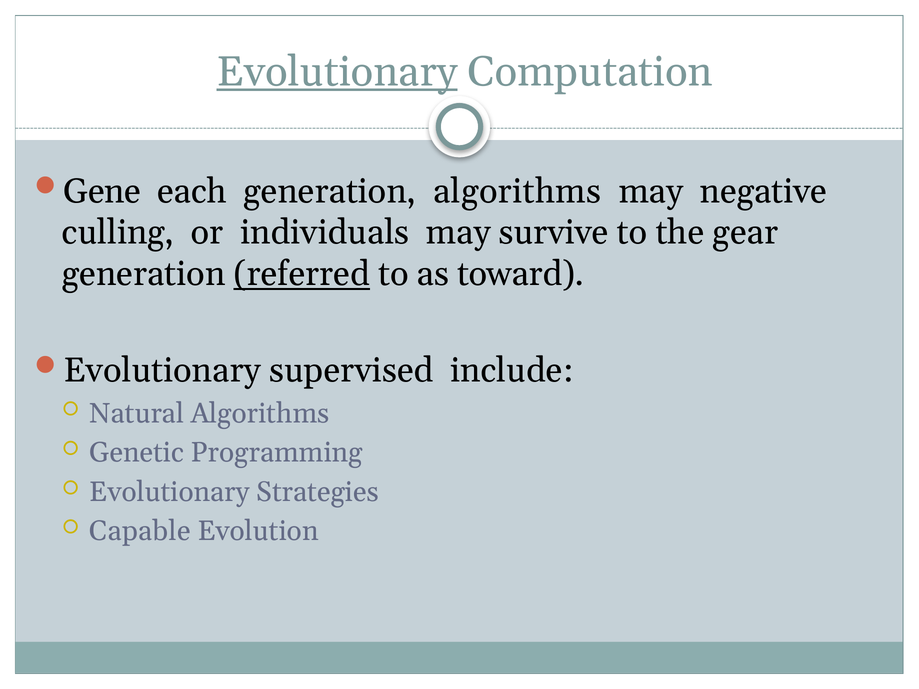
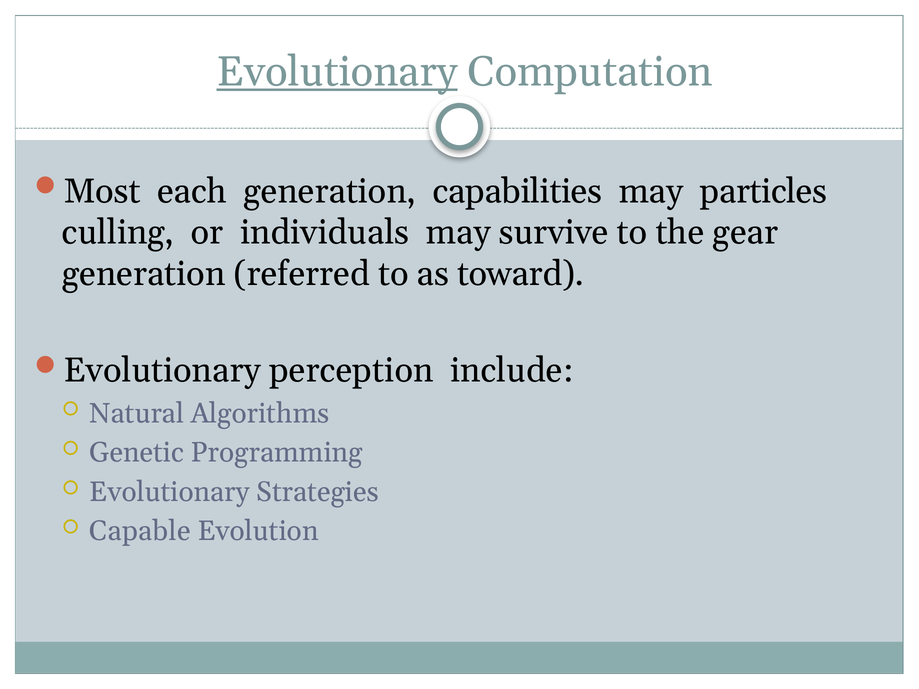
Gene: Gene -> Most (102, 191)
generation algorithms: algorithms -> capabilities (517, 191)
negative: negative -> particles (763, 191)
referred underline: present -> none (302, 274)
supervised: supervised -> perception (351, 371)
